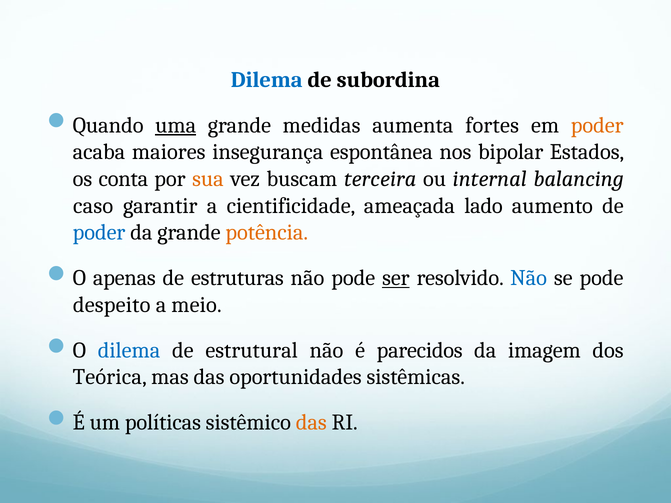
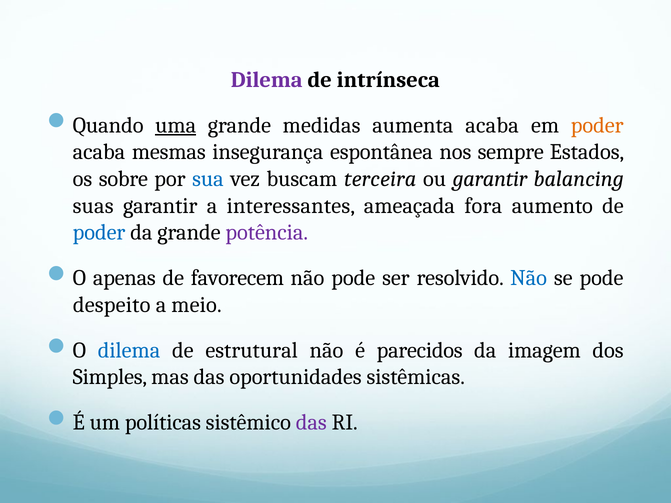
Dilema colour: blue -> purple (267, 80)
subordina: subordina -> intrínseca (388, 80)
aumenta fortes: fortes -> acaba (492, 125)
maiores: maiores -> mesmas (169, 152)
bipolar: bipolar -> sempre (511, 152)
conta: conta -> sobre (123, 179)
sua colour: orange -> blue (208, 179)
ou internal: internal -> garantir (490, 179)
caso: caso -> suas (93, 206)
cientificidade: cientificidade -> interessantes (291, 206)
lado: lado -> fora (483, 206)
potência colour: orange -> purple (267, 233)
estruturas: estruturas -> favorecem (237, 278)
ser underline: present -> none (396, 278)
Teórica: Teórica -> Simples (110, 377)
das colour: orange -> purple (311, 423)
